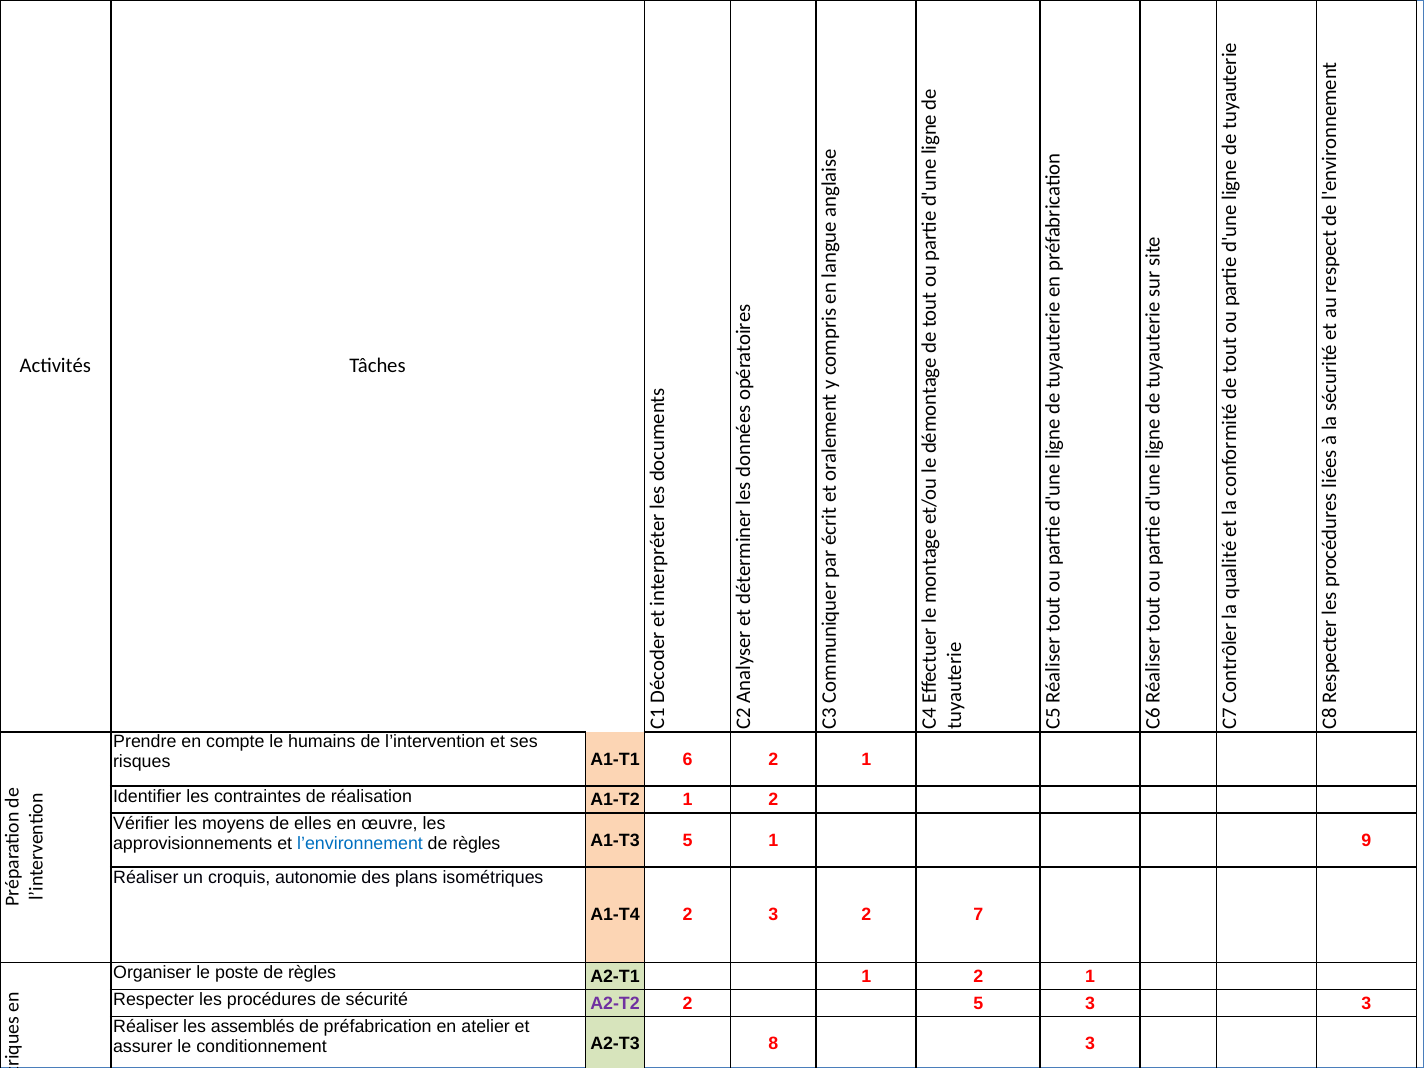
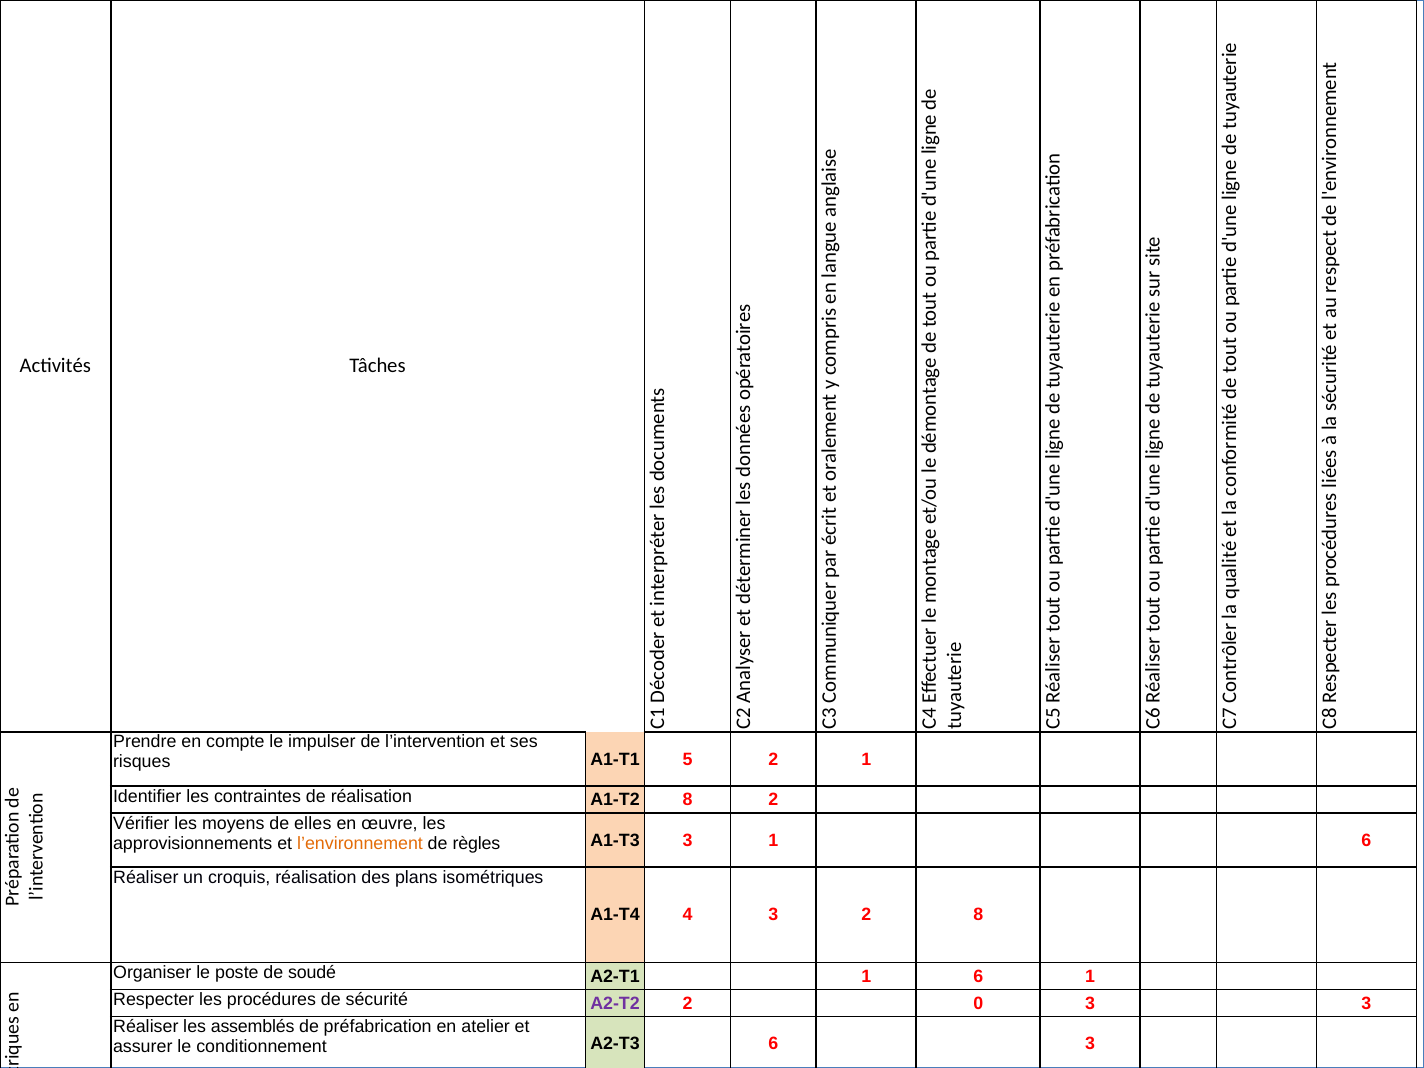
humains: humains -> impulser (322, 742)
A1-T1 6: 6 -> 5 (688, 759)
A1-T2 1: 1 -> 8 (688, 800)
l’environnement colour: blue -> orange (360, 843)
A1-T3 5: 5 -> 3 (688, 840)
9: 9 -> 6 (1366, 840)
croquis autonomie: autonomie -> réalisation (316, 878)
A1-T4 2: 2 -> 4 (688, 915)
2 7: 7 -> 8 (978, 915)
poste de règles: règles -> soudé (312, 973)
A2-T1 1 2: 2 -> 6 (978, 976)
2 5: 5 -> 0 (978, 1003)
A2-T3 8: 8 -> 6 (773, 1044)
